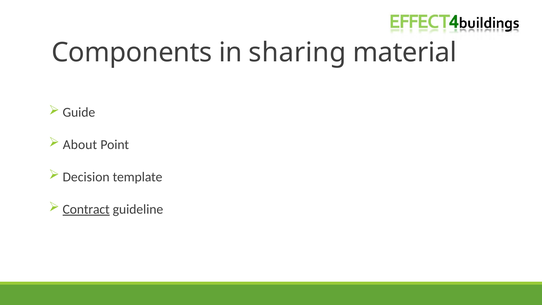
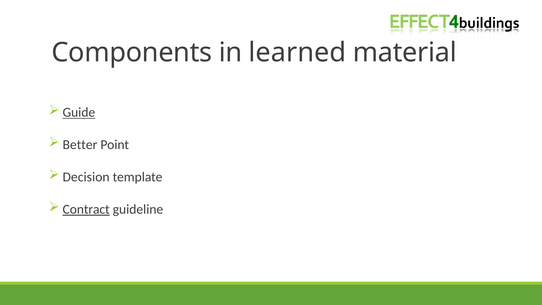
sharing: sharing -> learned (297, 53)
Guide underline: none -> present (79, 112)
About: About -> Better (80, 145)
